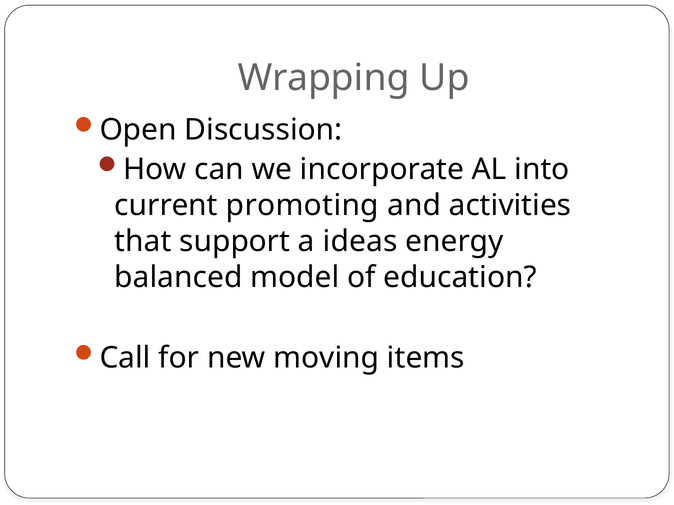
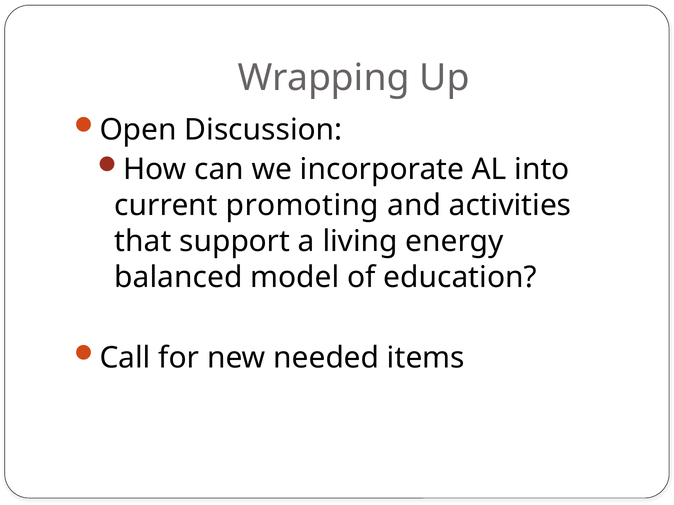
ideas: ideas -> living (360, 241)
moving: moving -> needed (326, 358)
